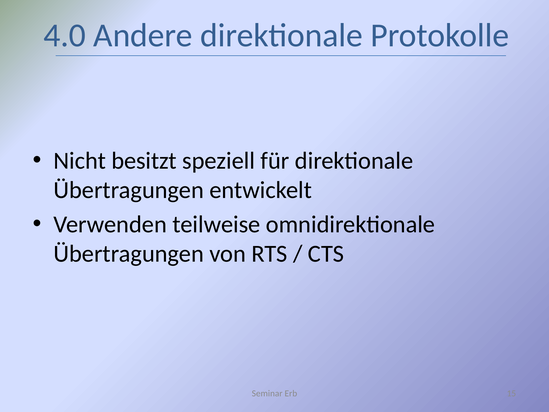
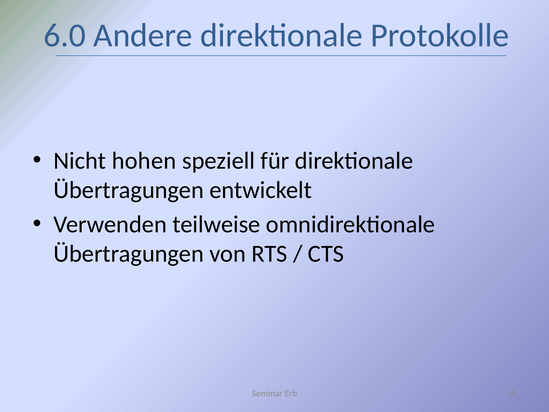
4.0: 4.0 -> 6.0 (65, 35)
besitzt: besitzt -> hohen (144, 161)
